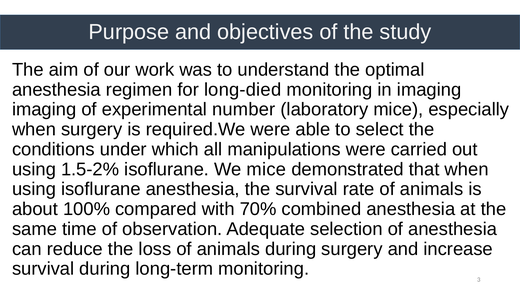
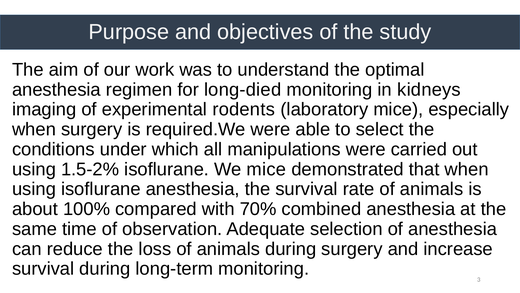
in imaging: imaging -> kidneys (429, 89)
number: number -> rodents (244, 109)
